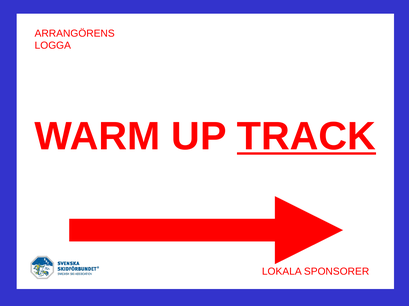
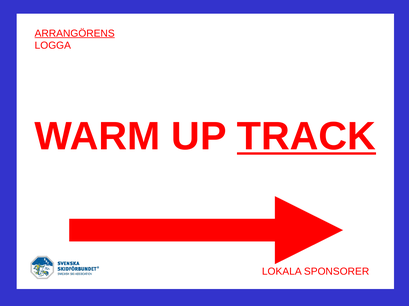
ARRANGÖRENS underline: none -> present (75, 33)
